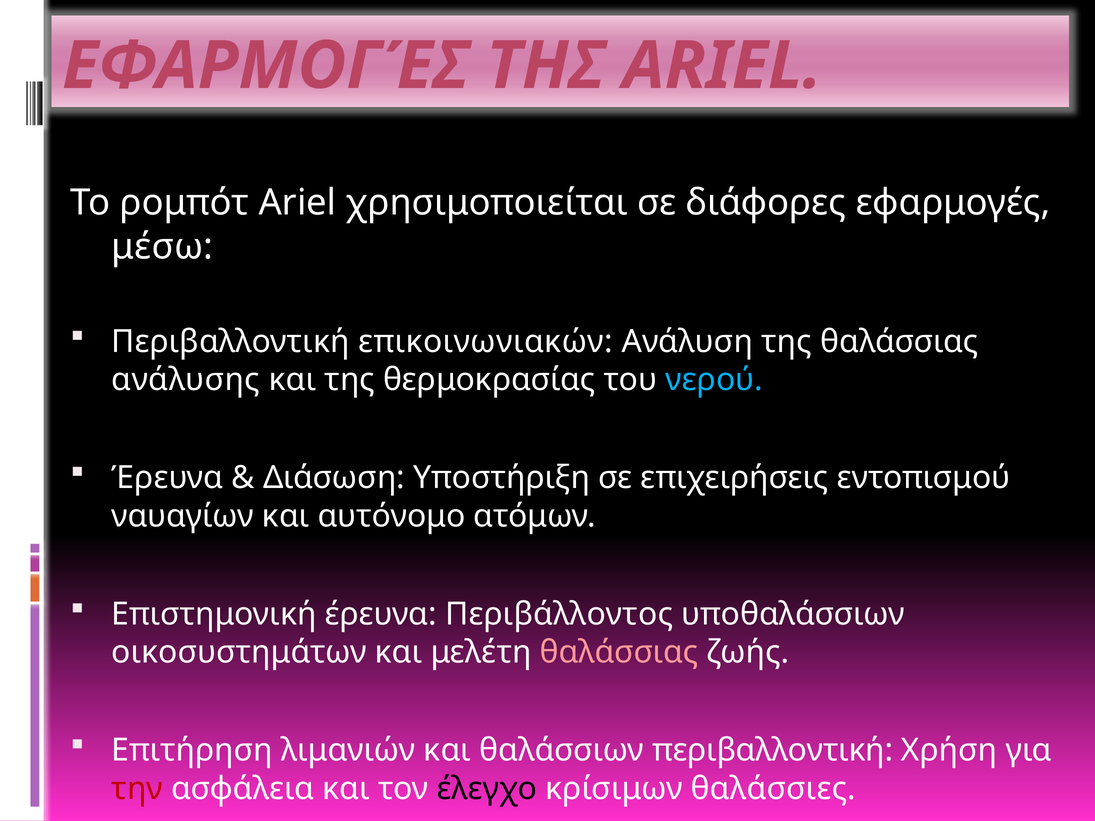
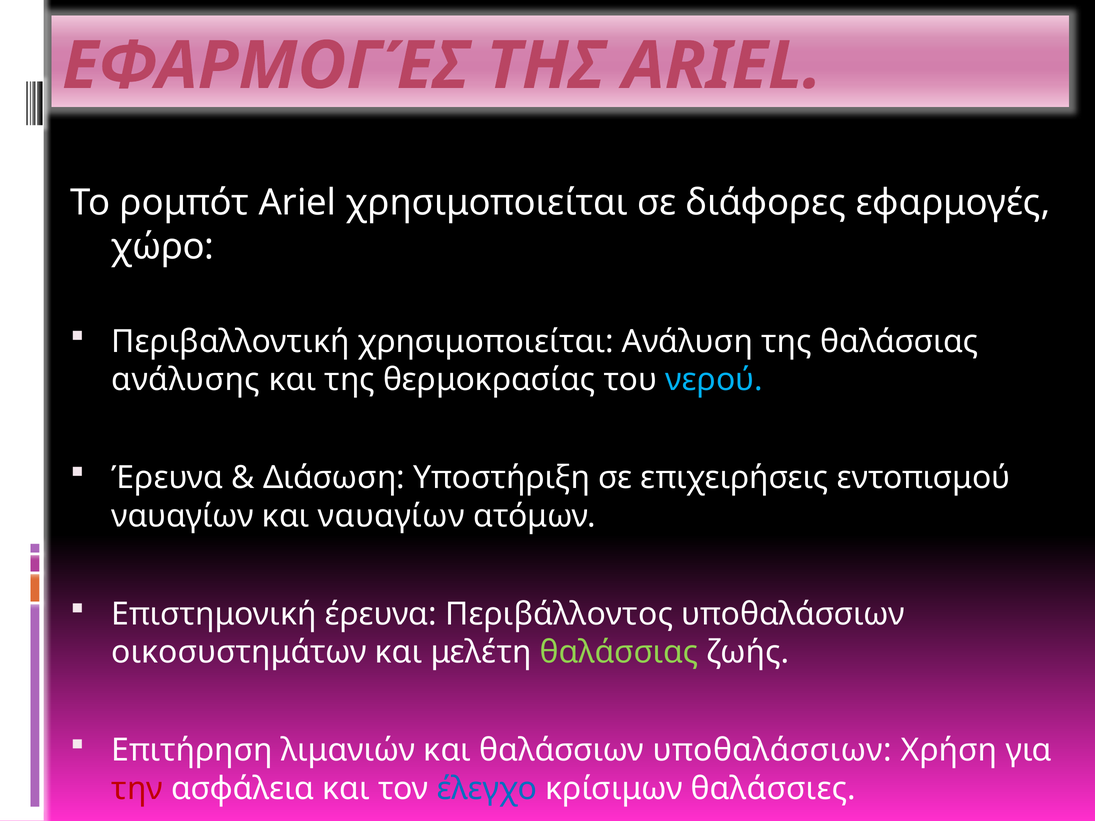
μέσω: μέσω -> χώρο (163, 247)
Περιβαλλοντική επικοινωνιακών: επικοινωνιακών -> χρησιμοποιείται (486, 342)
και αυτόνομο: αυτόνομο -> ναυαγίων (391, 516)
θαλάσσιας colour: pink -> light green (619, 653)
θαλάσσιων περιβαλλοντική: περιβαλλοντική -> υποθαλάσσιων (772, 750)
έλεγχο colour: black -> blue (487, 789)
